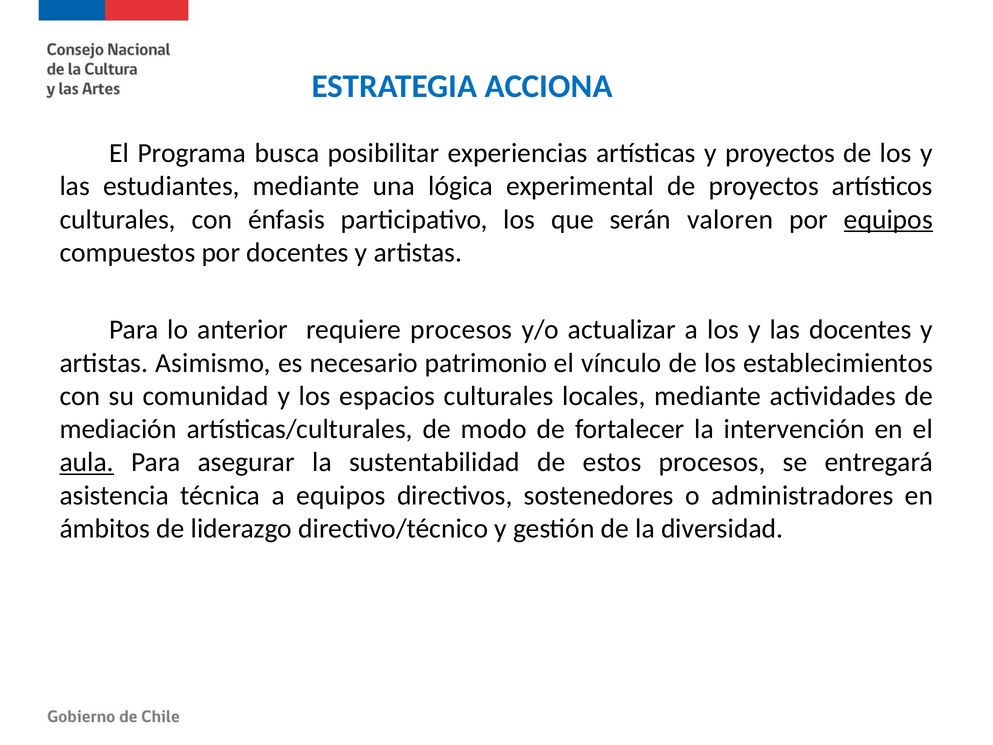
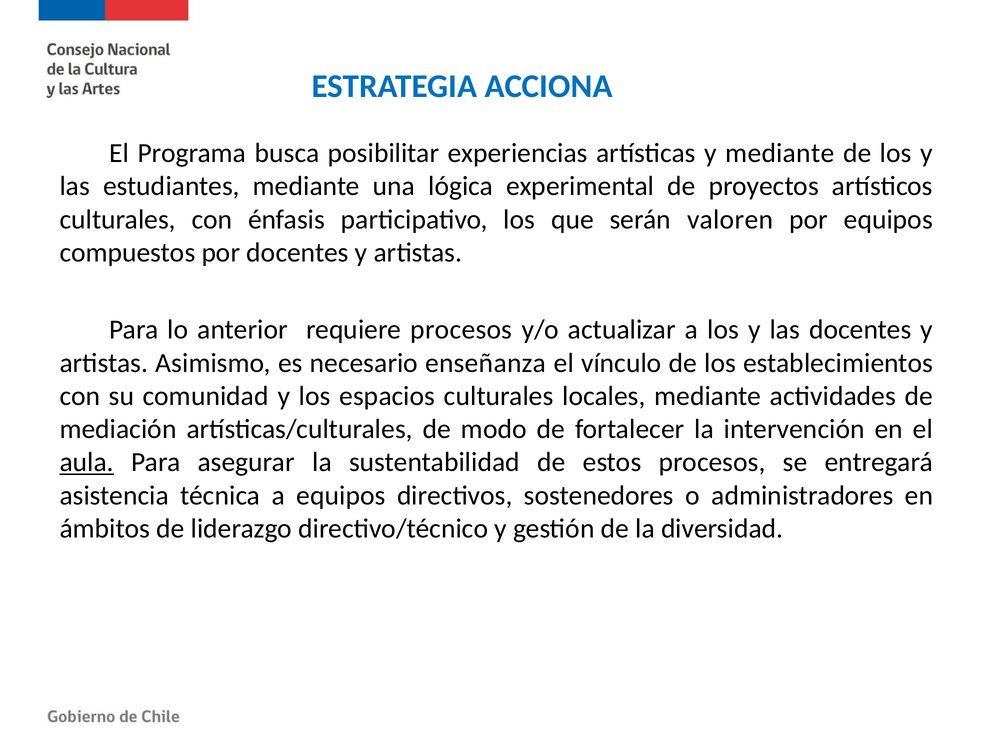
y proyectos: proyectos -> mediante (780, 153)
equipos underline: present -> none (888, 219)
patrimonio: patrimonio -> enseñanza (486, 363)
